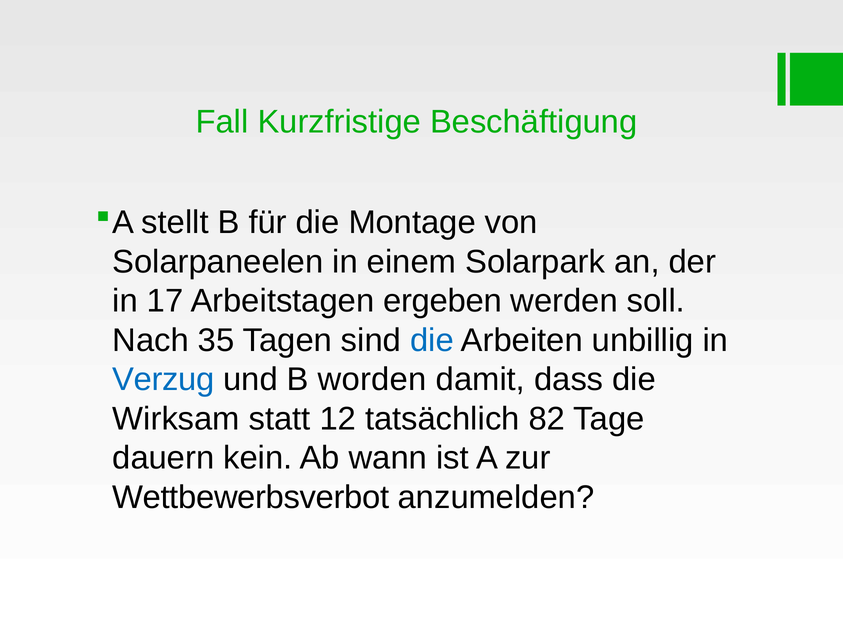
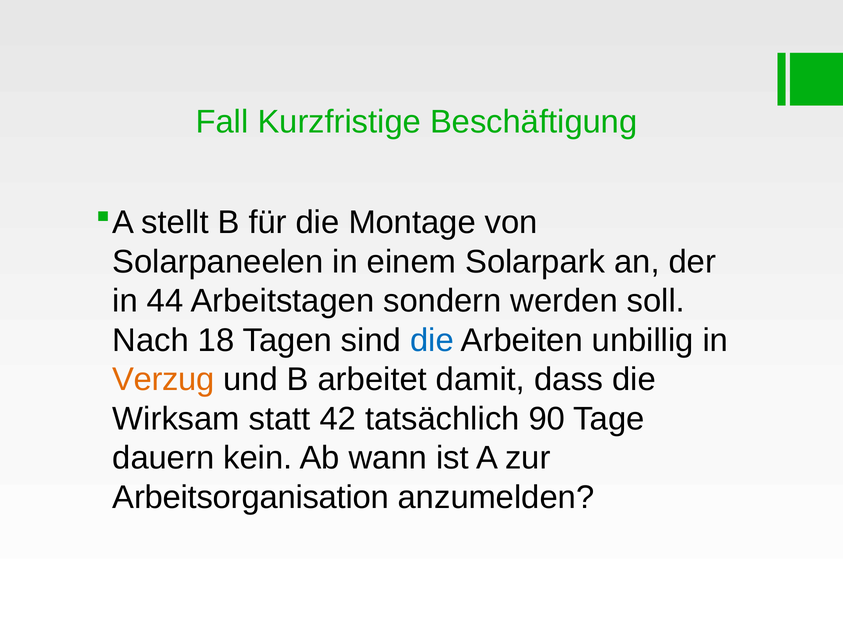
17: 17 -> 44 (165, 301)
ergeben: ergeben -> sondern (442, 301)
35: 35 -> 18 (216, 341)
Verzug colour: blue -> orange (163, 380)
worden: worden -> arbeitet (372, 380)
12: 12 -> 42 (338, 419)
82: 82 -> 90 (547, 419)
Wettbewerbsverbot: Wettbewerbsverbot -> Arbeitsorganisation (251, 498)
